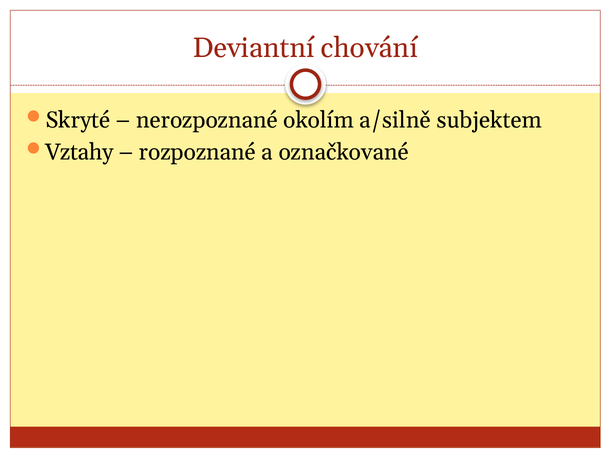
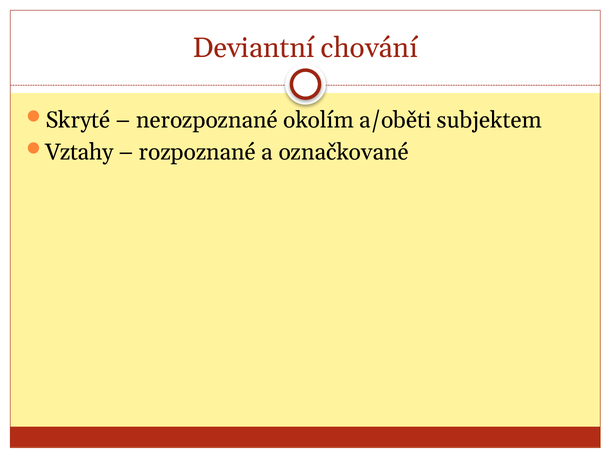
a/silně: a/silně -> a/oběti (395, 120)
